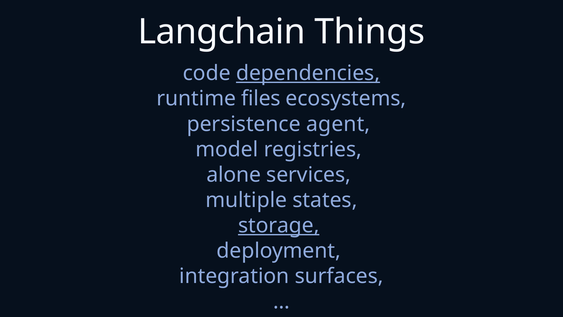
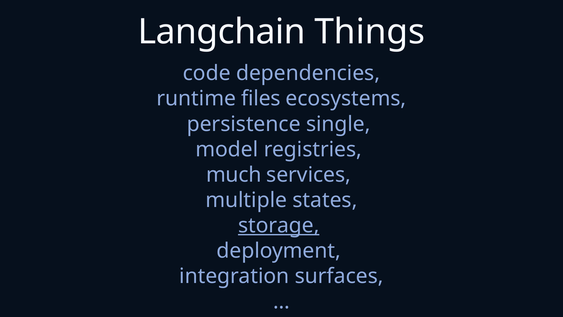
dependencies underline: present -> none (308, 73)
agent: agent -> single (338, 124)
alone: alone -> much (234, 175)
